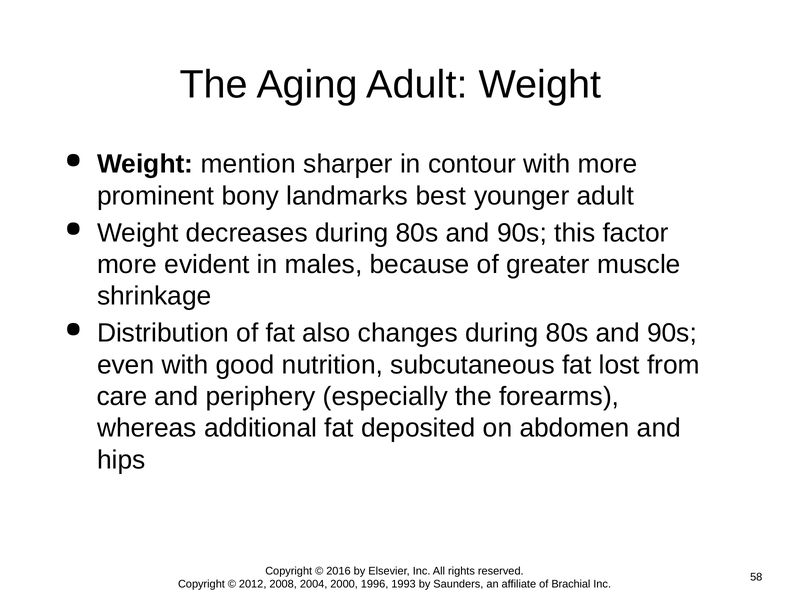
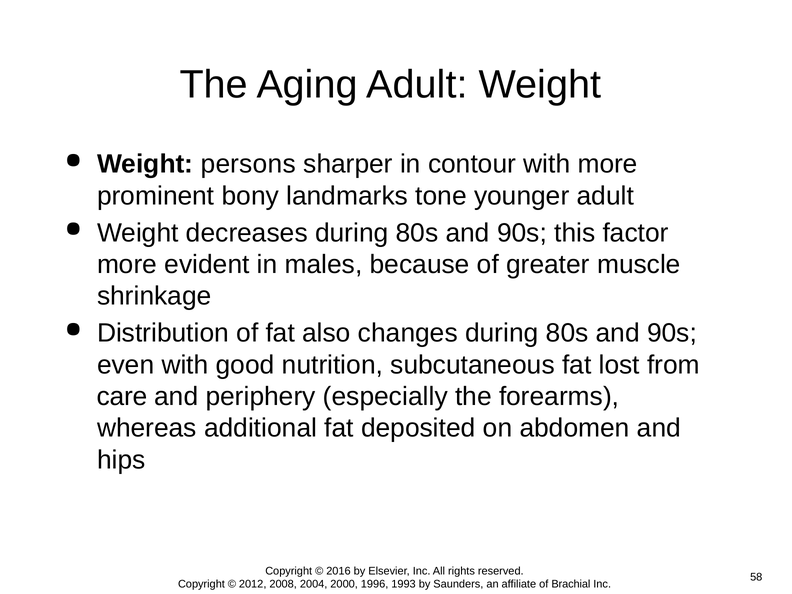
mention: mention -> persons (248, 164)
best: best -> tone (441, 196)
